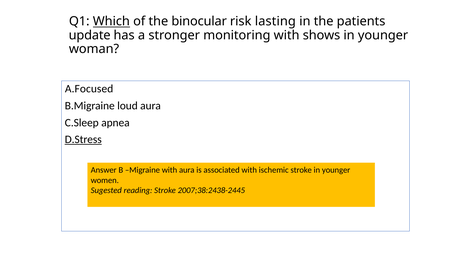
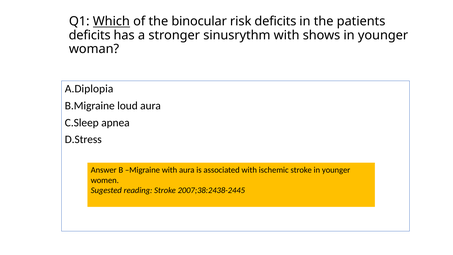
risk lasting: lasting -> deficits (275, 21)
update: update -> deficits (90, 35)
monitoring: monitoring -> sinusrythm (237, 35)
A.Focused: A.Focused -> A.Diplopia (89, 89)
D.Stress underline: present -> none (83, 139)
